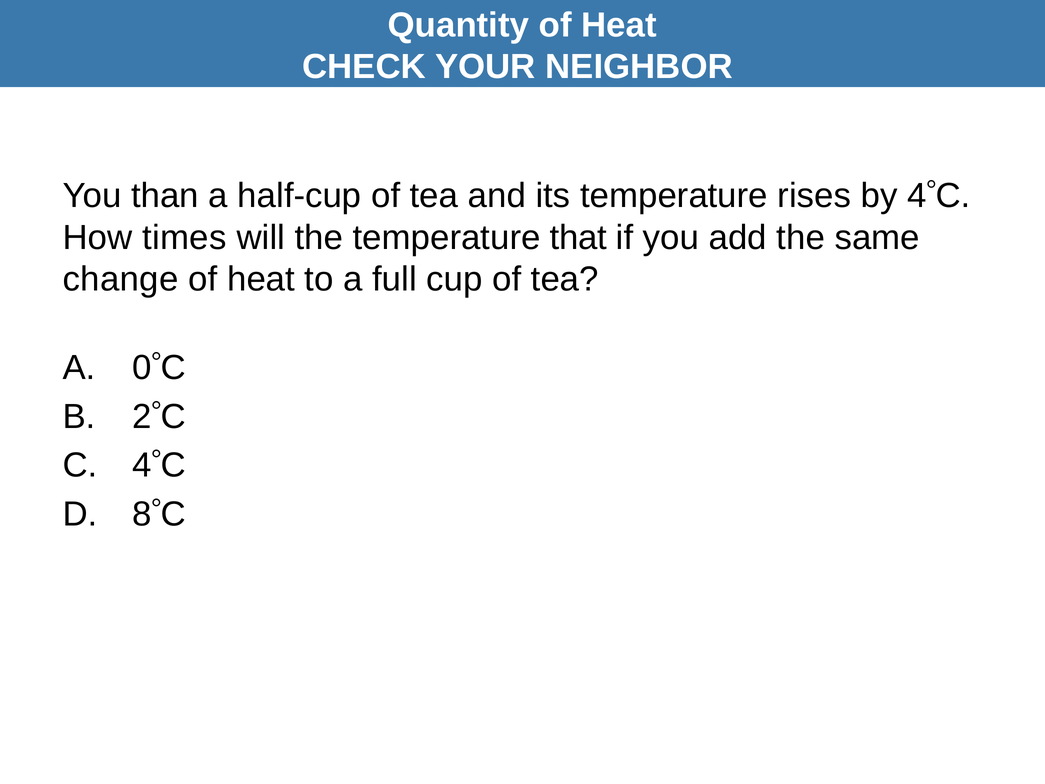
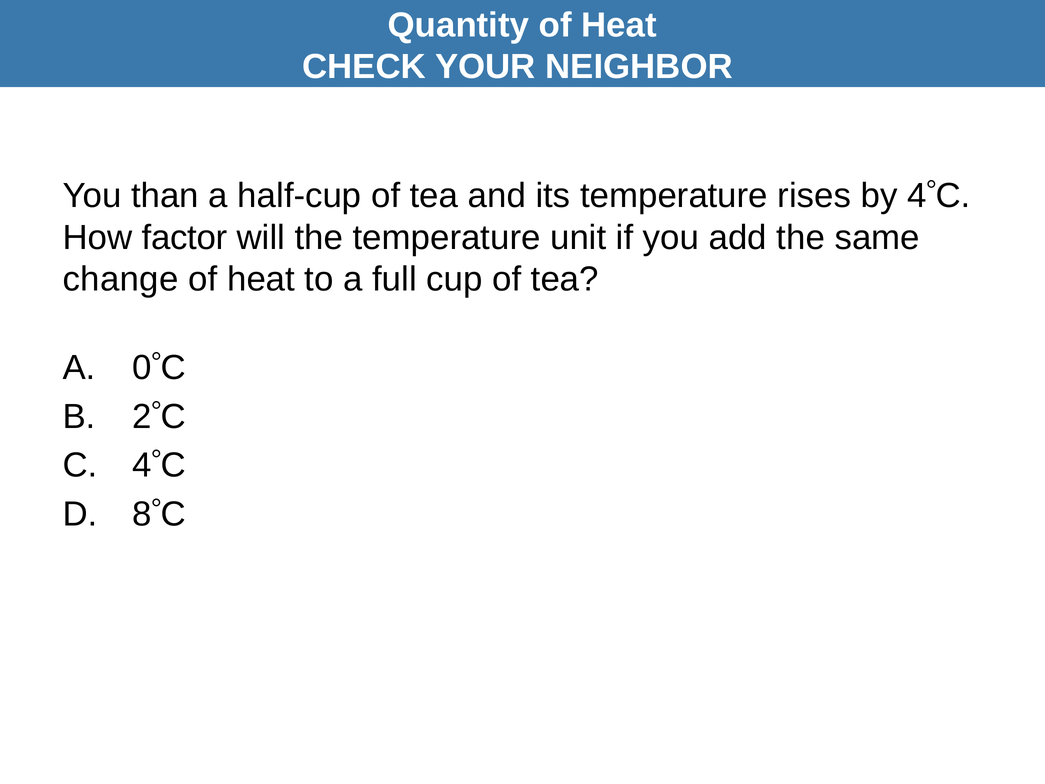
times: times -> factor (185, 238)
that: that -> unit (578, 238)
